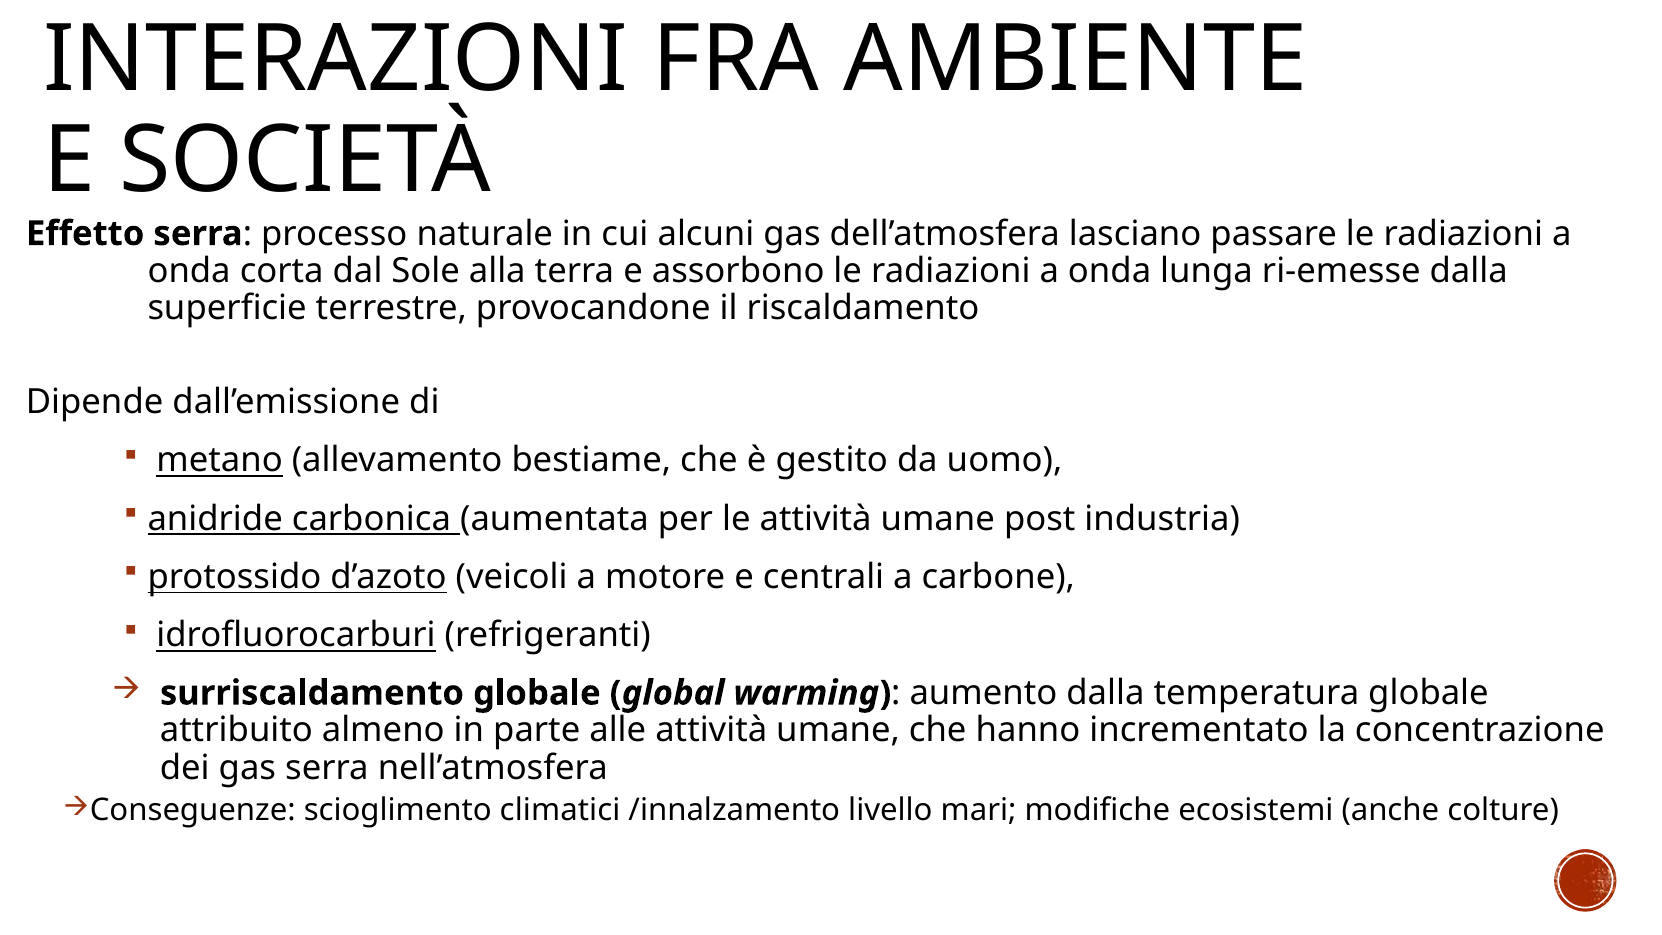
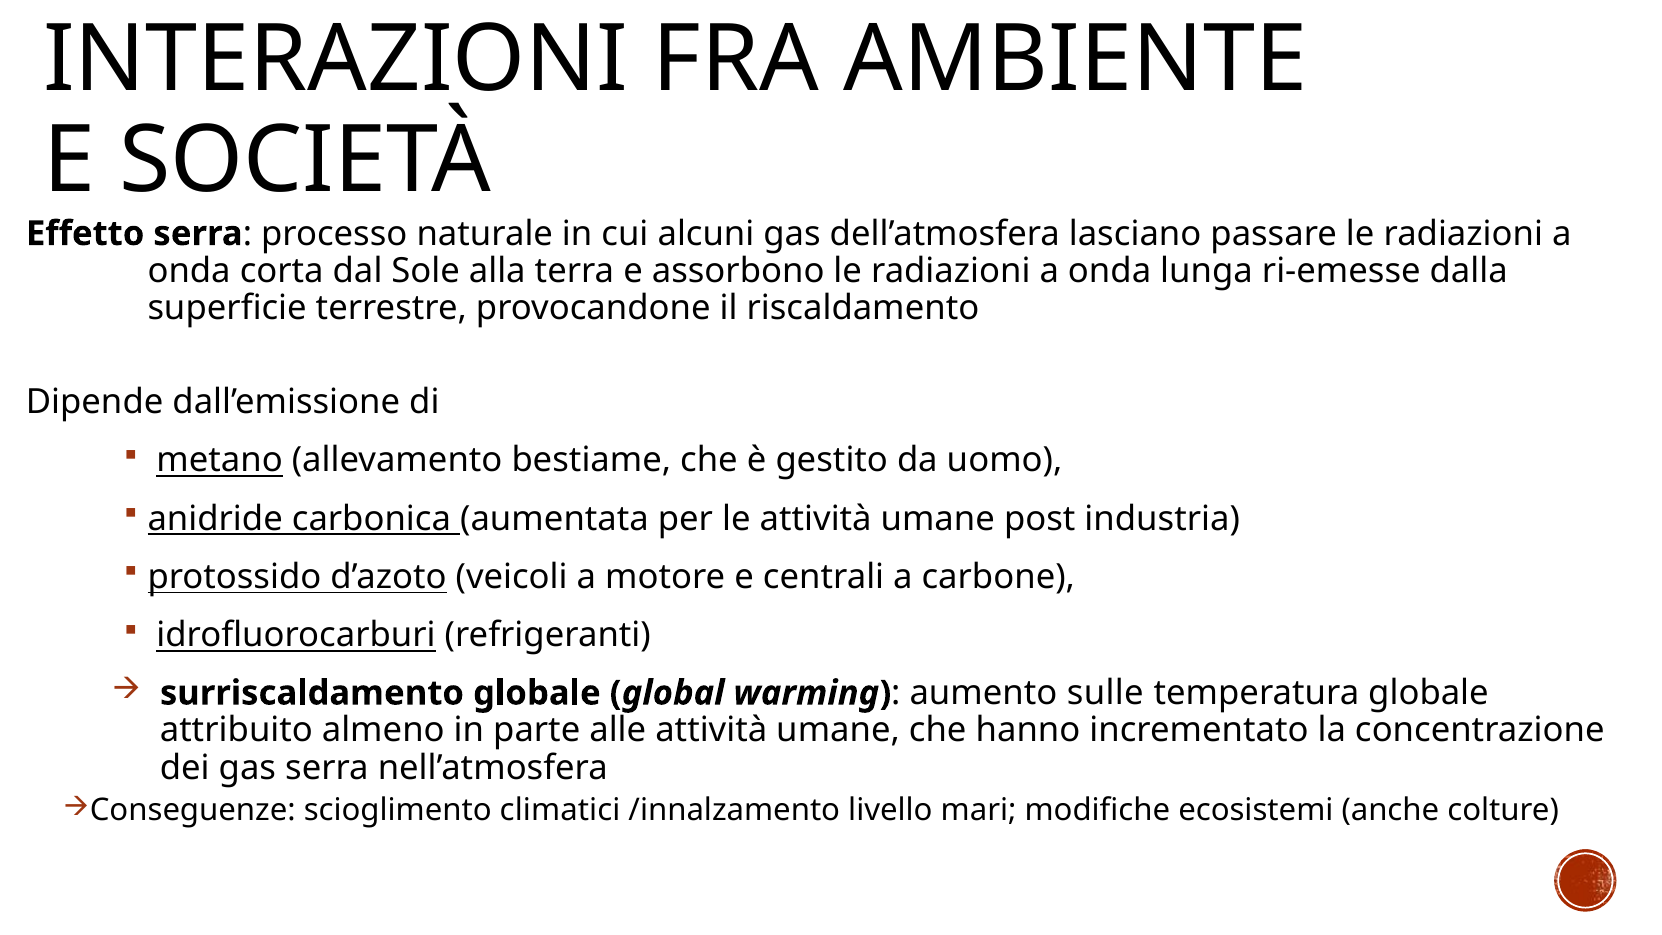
aumento dalla: dalla -> sulle (1105, 693)
